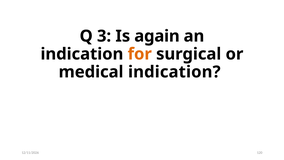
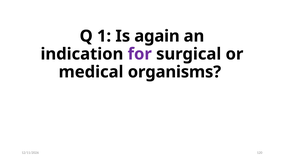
3: 3 -> 1 (104, 36)
for colour: orange -> purple (140, 54)
medical indication: indication -> organisms (174, 72)
